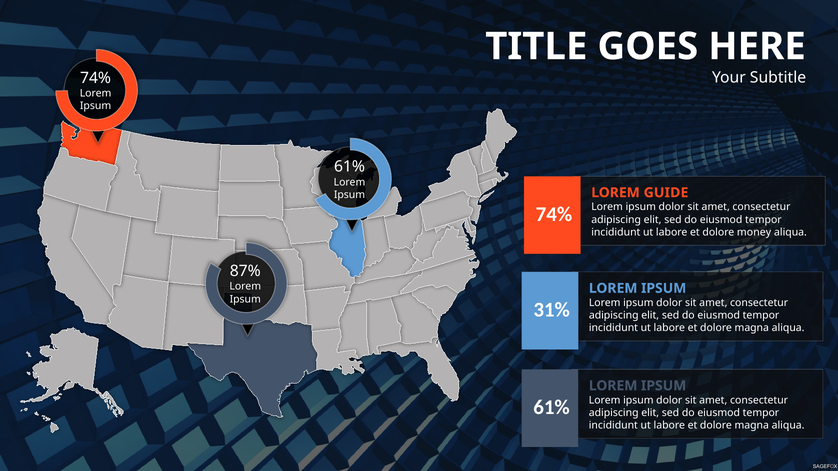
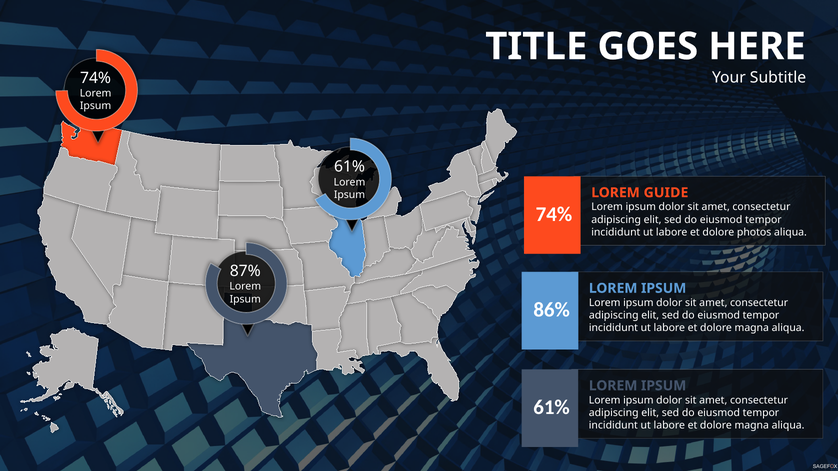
money: money -> photos (754, 232)
31%: 31% -> 86% (552, 310)
